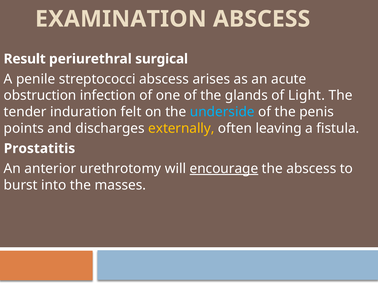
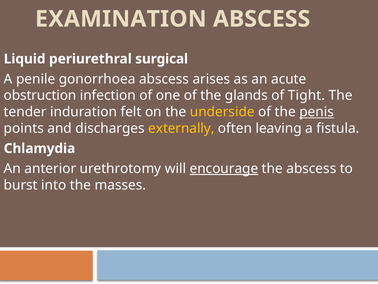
Result: Result -> Liquid (25, 59)
streptococci: streptococci -> gonorrhoea (97, 79)
Light: Light -> Tight (307, 95)
underside colour: light blue -> yellow (222, 112)
penis underline: none -> present (317, 112)
Prostatitis: Prostatitis -> Chlamydia (39, 148)
